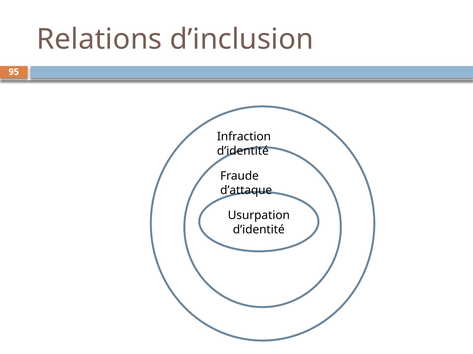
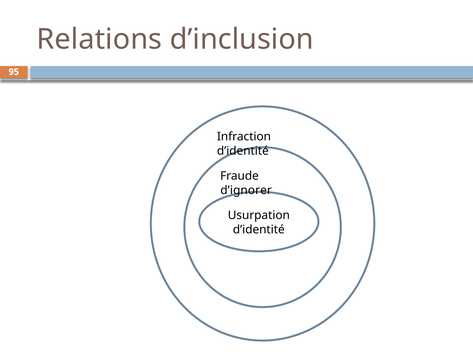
d’attaque: d’attaque -> d’ignorer (246, 191)
